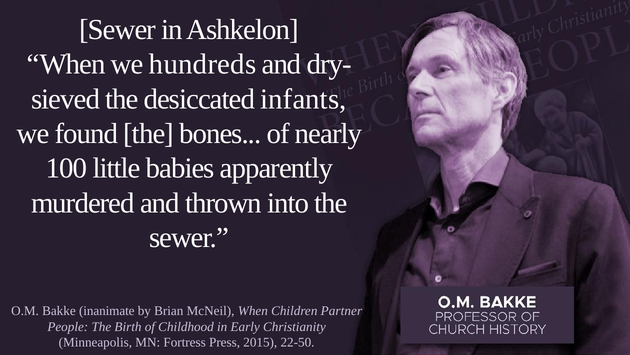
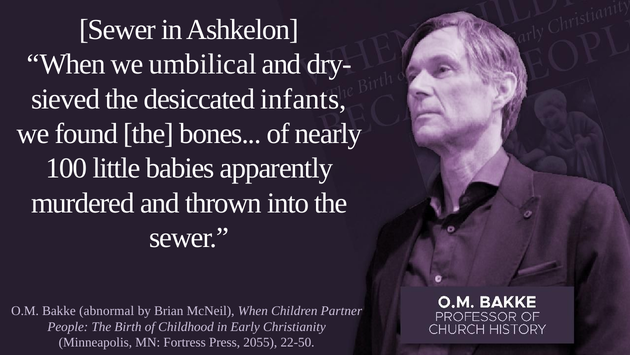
hundreds: hundreds -> umbilical (203, 64)
inanimate: inanimate -> abnormal (107, 310)
2015: 2015 -> 2055 (260, 342)
